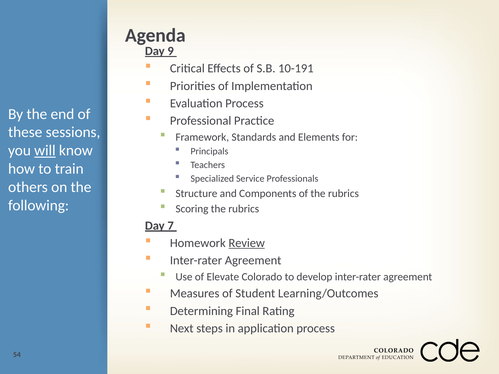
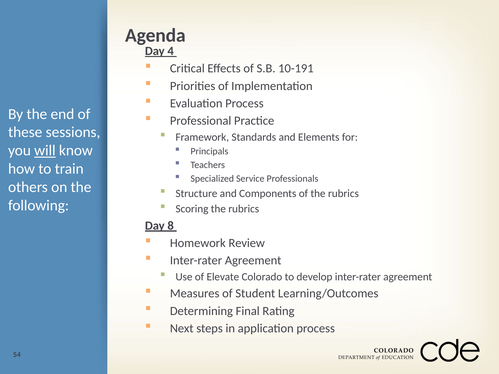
9: 9 -> 4 (171, 51)
7: 7 -> 8 (171, 226)
Review underline: present -> none (247, 243)
